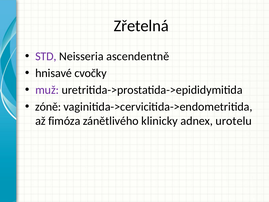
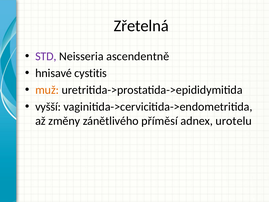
cvočky: cvočky -> cystitis (91, 73)
muž colour: purple -> orange (47, 90)
zóně: zóně -> vyšší (48, 107)
fimóza: fimóza -> změny (64, 121)
klinicky: klinicky -> příměsí (160, 121)
